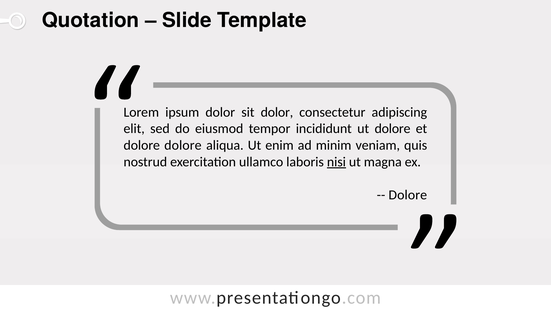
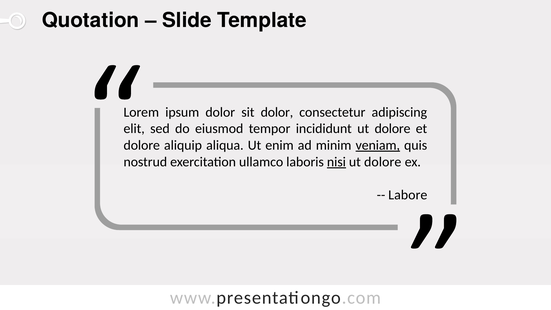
dolore dolore: dolore -> aliquip (183, 145)
veniam underline: none -> present (378, 145)
magna: magna -> dolore (383, 162)
Dolore: Dolore -> Labore (408, 195)
